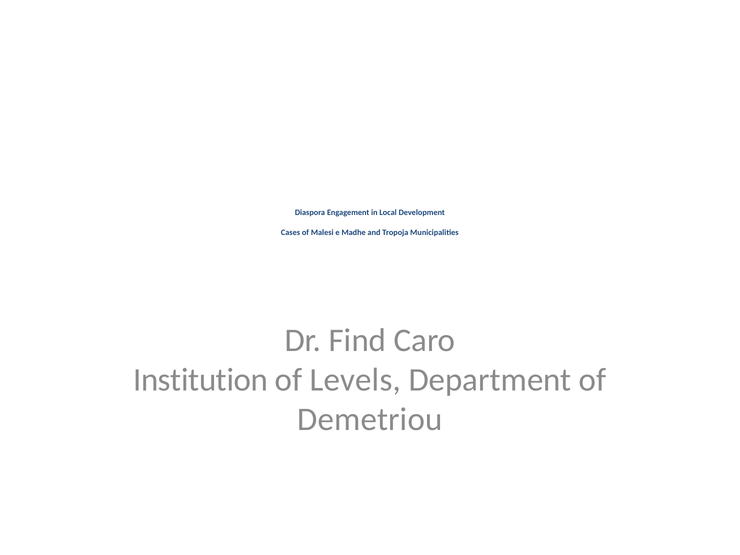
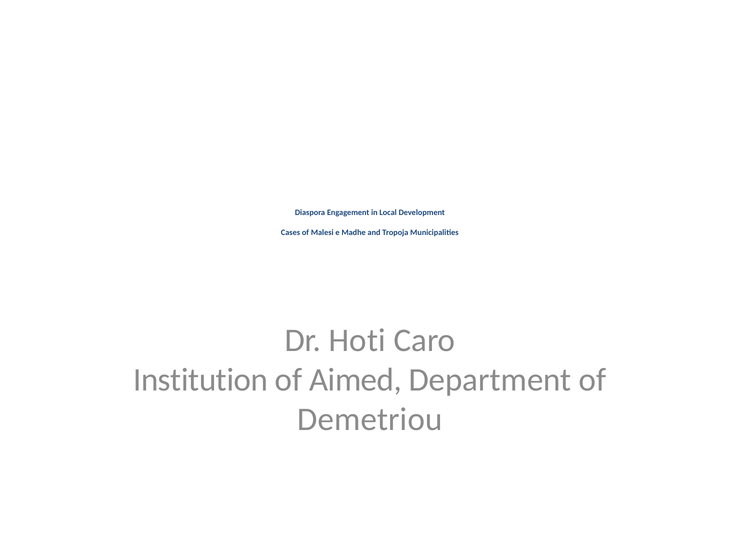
Find: Find -> Hoti (357, 340)
Levels: Levels -> Aimed (356, 380)
